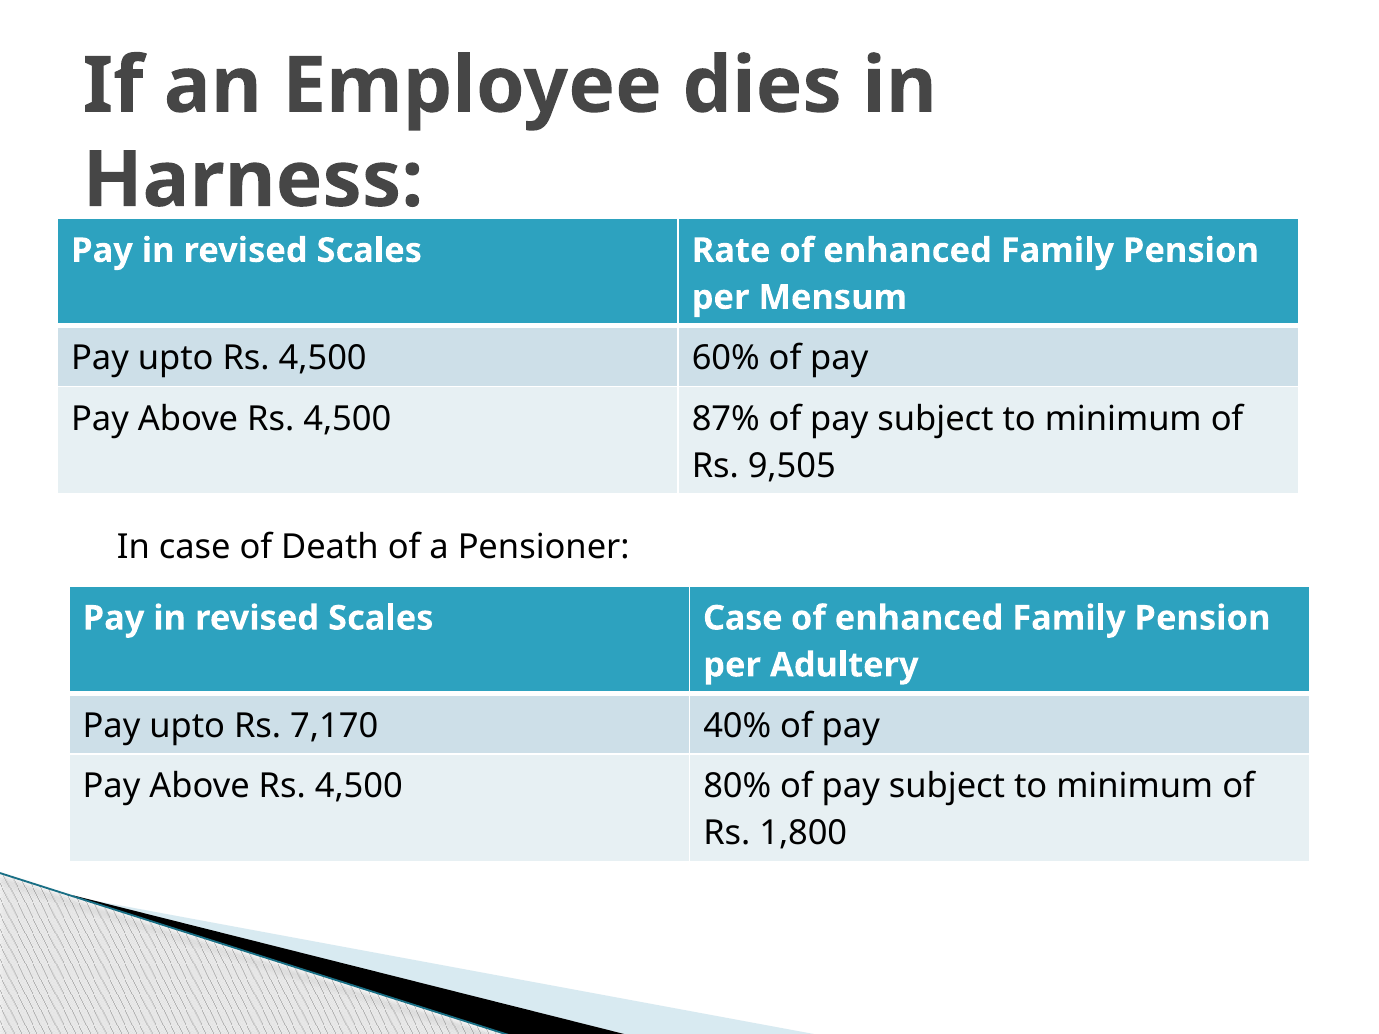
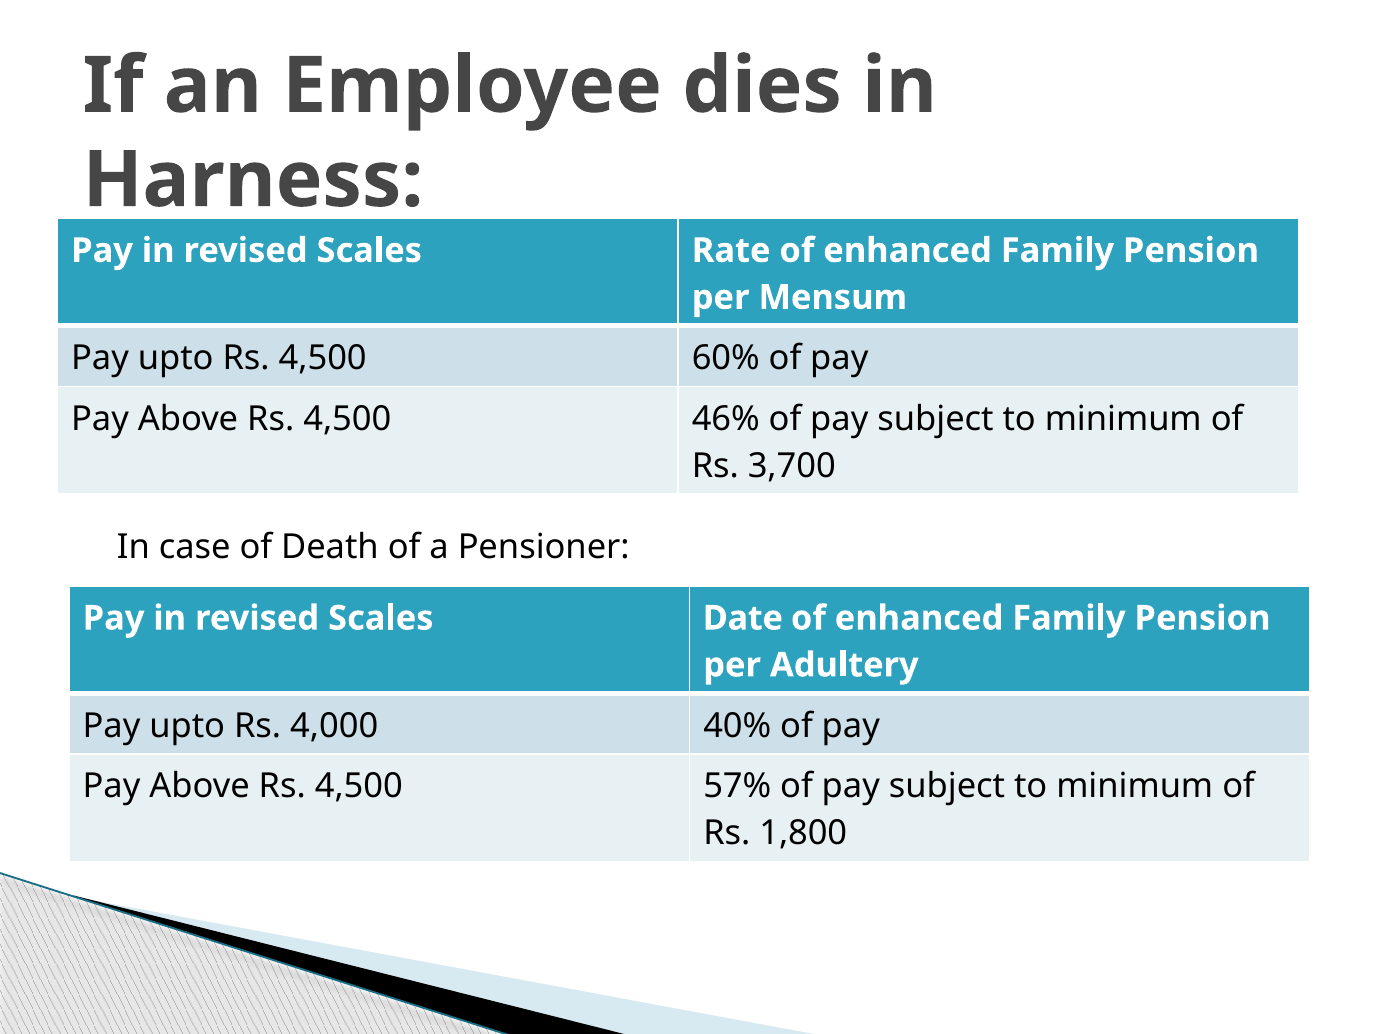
87%: 87% -> 46% (726, 419)
9,505: 9,505 -> 3,700 (792, 466)
Scales Case: Case -> Date (743, 618)
7,170: 7,170 -> 4,000 (334, 726)
80%: 80% -> 57% (737, 787)
